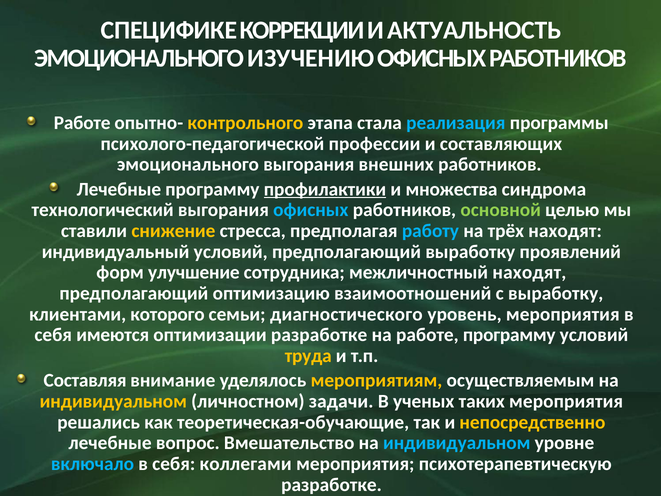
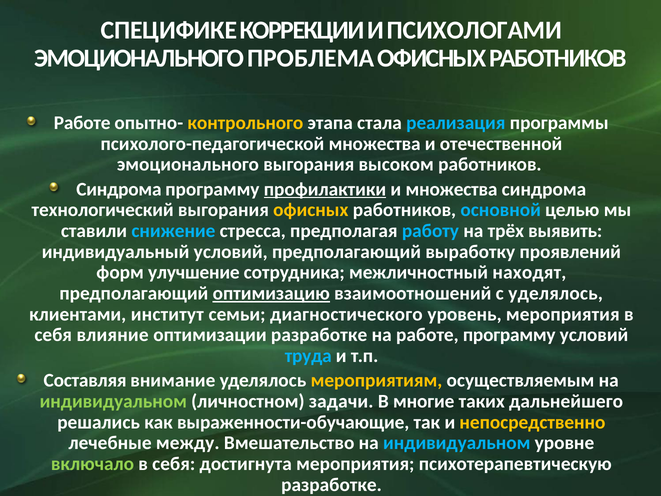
АКТУАЛЬНОСТЬ: АКТУАЛЬНОСТЬ -> ПСИХОЛОГАМИ (474, 30)
ИЗУЧЕНИЮ: ИЗУЧЕНИЮ -> ПРОБЛЕМА (311, 58)
психолого-педагогической профессии: профессии -> множества (375, 144)
составляющих: составляющих -> отечественной (501, 144)
внешних: внешних -> высоком (396, 165)
Лечебные: Лечебные -> Синдрома (119, 189)
офисных colour: light blue -> yellow (311, 210)
основной colour: light green -> light blue (501, 210)
снижение colour: yellow -> light blue (173, 231)
трёх находят: находят -> выявить (565, 231)
оптимизацию underline: none -> present (271, 293)
с выработку: выработку -> уделялось (556, 293)
которого: которого -> институт (167, 314)
имеются: имеются -> влияние (113, 335)
труда colour: yellow -> light blue (308, 356)
индивидуальном colour: yellow -> light green (113, 401)
ученых: ученых -> многие (424, 401)
таких мероприятия: мероприятия -> дальнейшего (566, 401)
теоретическая-обучающие: теоретическая-обучающие -> выраженности-обучающие (293, 422)
вопрос: вопрос -> между (188, 443)
включало colour: light blue -> light green (92, 464)
коллегами: коллегами -> достигнута (246, 464)
